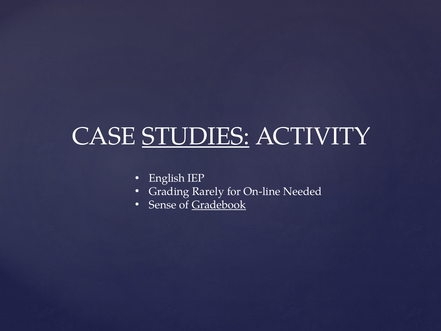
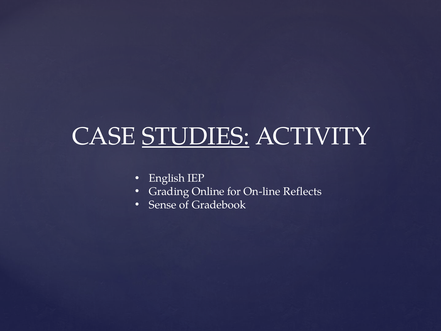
Rarely: Rarely -> Online (208, 191)
Needed: Needed -> Reflects (303, 191)
Gradebook underline: present -> none (219, 205)
